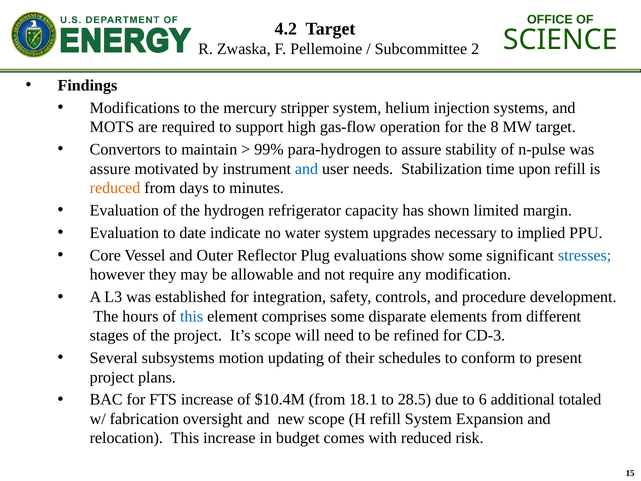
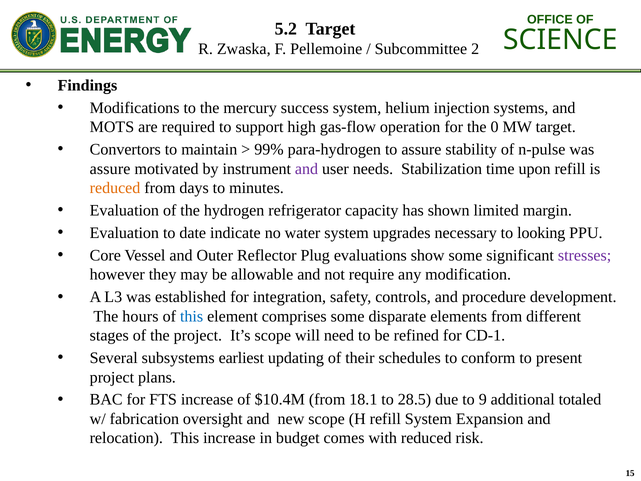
4.2: 4.2 -> 5.2 (286, 29)
stripper: stripper -> success (305, 108)
8: 8 -> 0 (495, 127)
and colour: blue -> purple (307, 169)
implied: implied -> looking (541, 233)
stresses colour: blue -> purple (585, 255)
CD-3: CD-3 -> CD-1 (485, 335)
motion: motion -> earliest (241, 358)
6: 6 -> 9 (483, 399)
